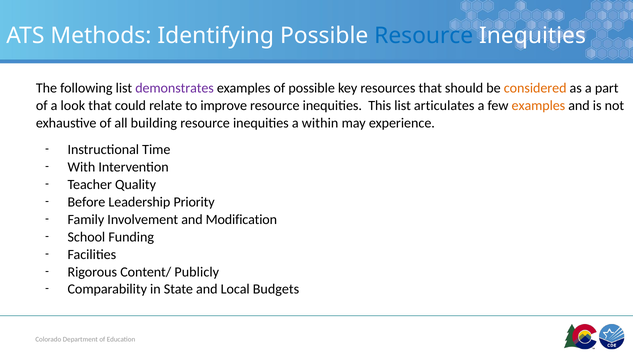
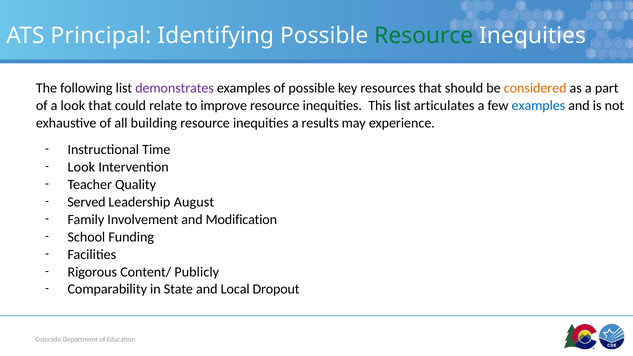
Methods: Methods -> Principal (101, 36)
Resource colour: blue -> green (424, 36)
examples colour: orange -> blue (538, 105)
within: within -> results (320, 123)
With: With -> Look (81, 167)
Before: Before -> Served (86, 202)
Priority: Priority -> August (194, 202)
Budgets: Budgets -> Dropout (276, 289)
